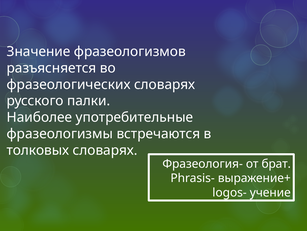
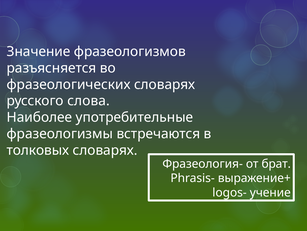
палки: палки -> слова (89, 101)
